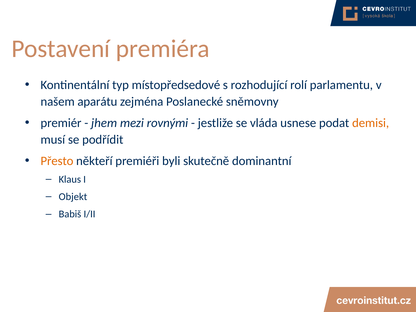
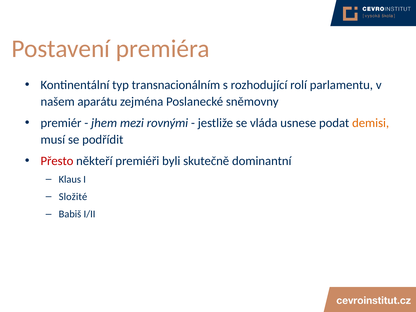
místopředsedové: místopředsedové -> transnacionálním (176, 85)
Přesto colour: orange -> red (57, 161)
Objekt: Objekt -> Složité (73, 197)
